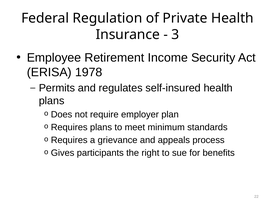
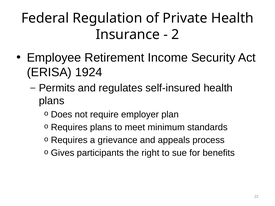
3: 3 -> 2 (175, 35)
1978: 1978 -> 1924 (89, 72)
